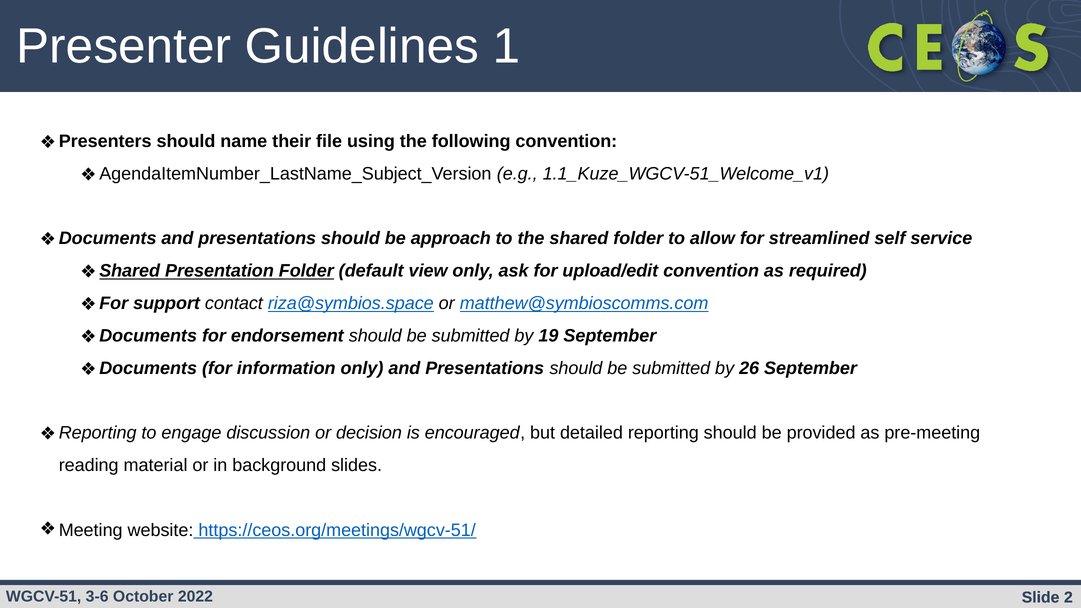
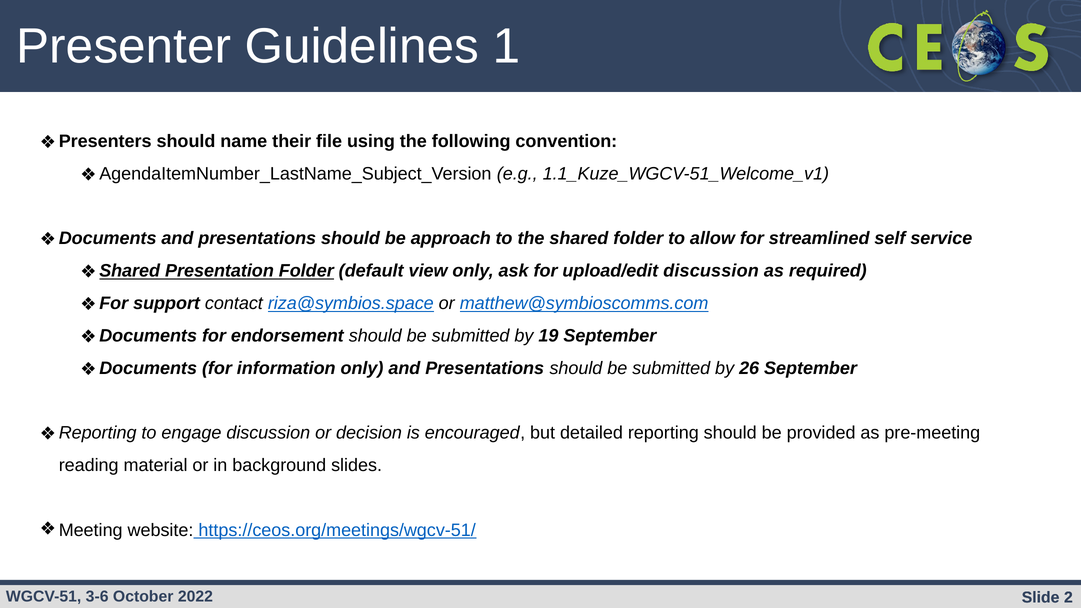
upload/edit convention: convention -> discussion (711, 271)
